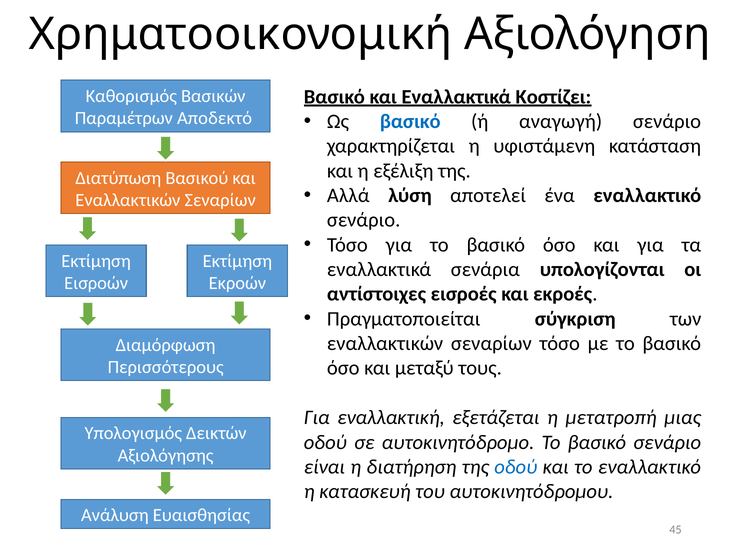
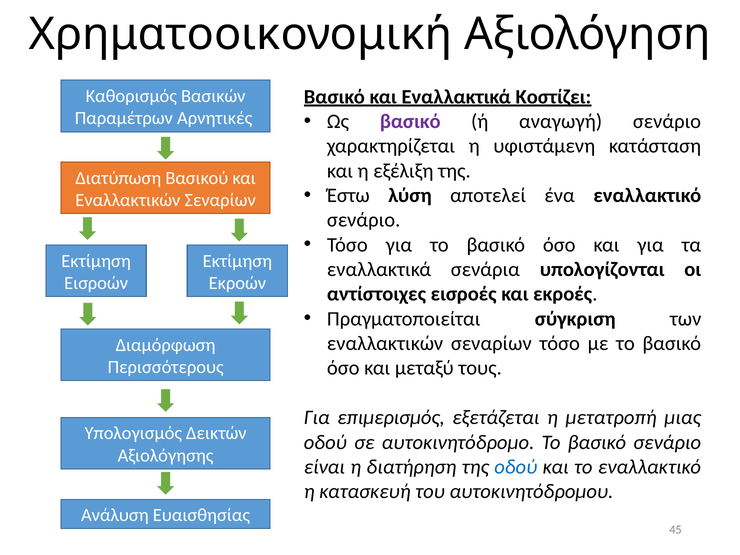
βασικό colour: blue -> purple (410, 121)
Αποδεκτό: Αποδεκτό -> Αρνητικές (215, 118)
Αλλά: Αλλά -> Έστω (348, 195)
εναλλακτική: εναλλακτική -> επιμερισμός (391, 418)
